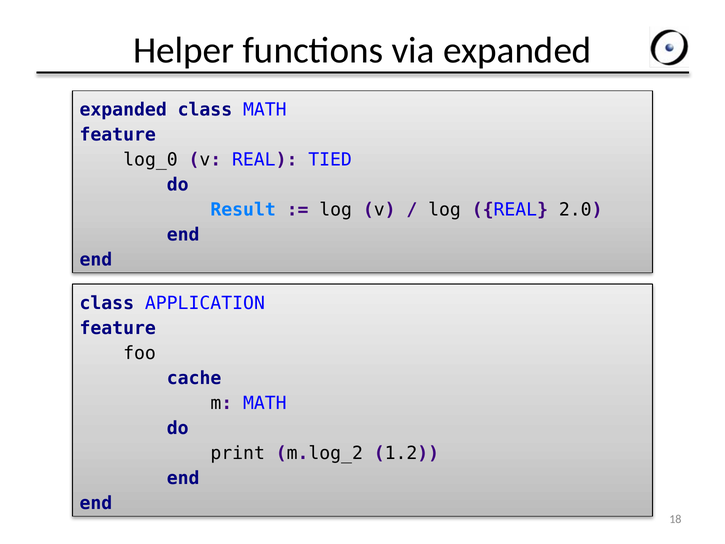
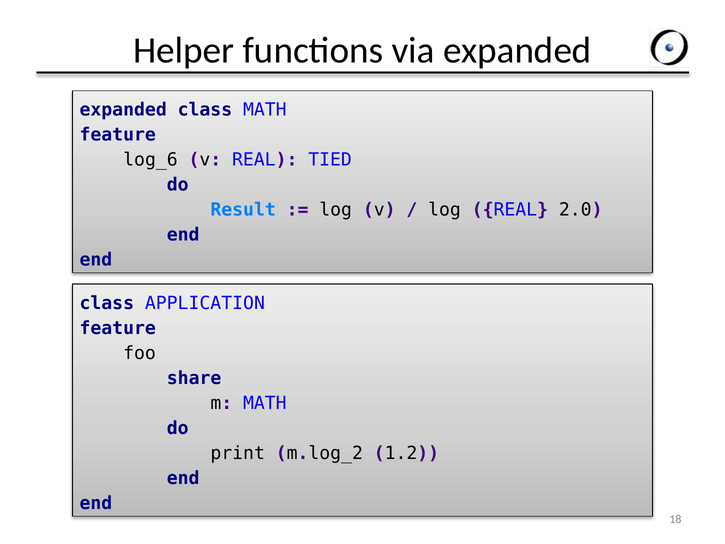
log_0: log_0 -> log_6 (150, 160)
cache: cache -> share (194, 378)
